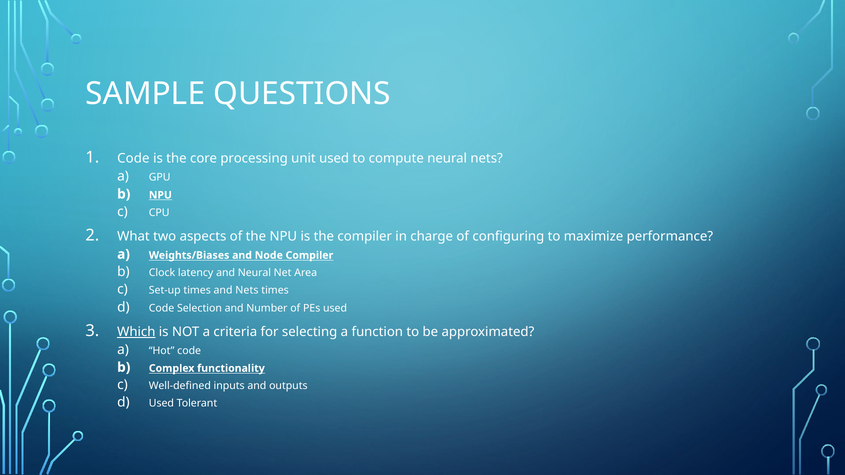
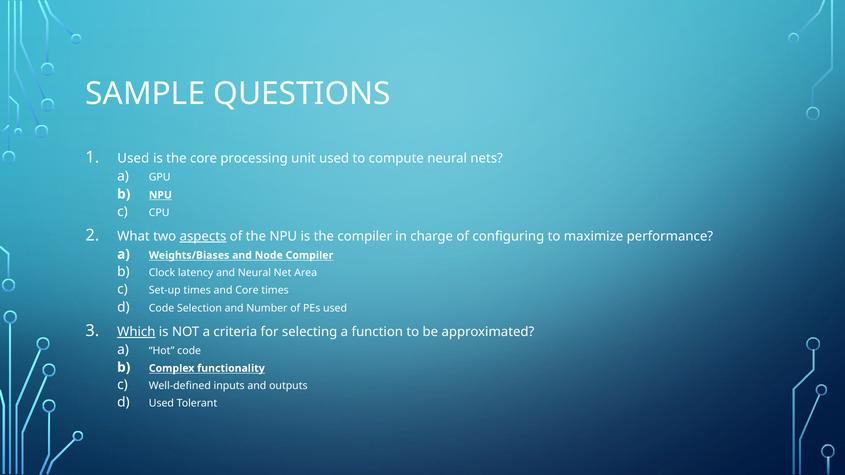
Code: Code -> Used (133, 159)
aspects underline: none -> present (203, 236)
and Nets: Nets -> Core (247, 291)
